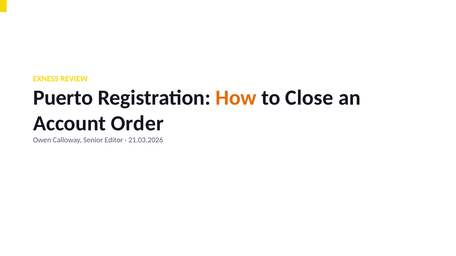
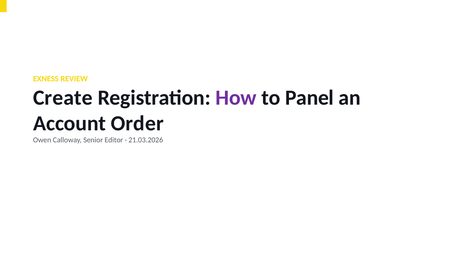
Puerto: Puerto -> Create (63, 98)
How colour: orange -> purple (236, 98)
Close: Close -> Panel (309, 98)
